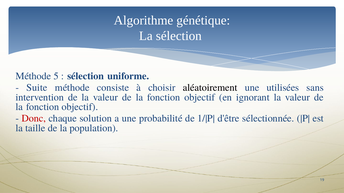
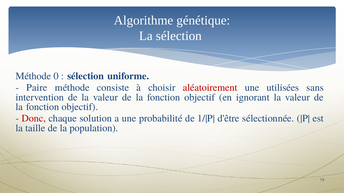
5: 5 -> 0 (56, 76)
Suite: Suite -> Paire (37, 88)
aléatoirement colour: black -> red (210, 88)
